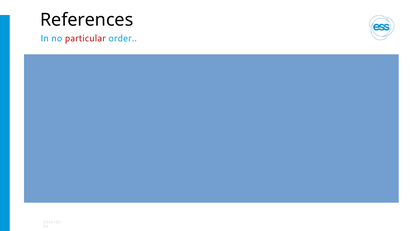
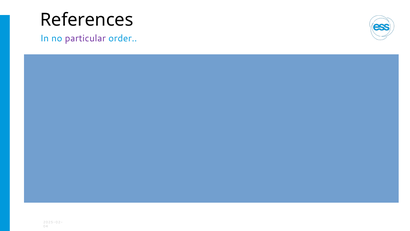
particular colour: red -> purple (85, 38)
